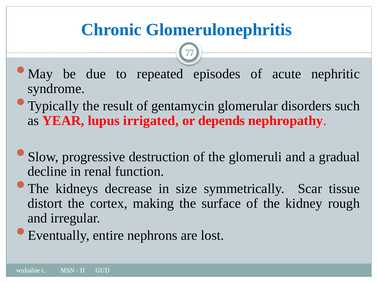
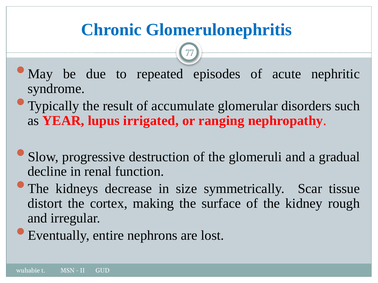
gentamycin: gentamycin -> accumulate (183, 106)
depends: depends -> ranging (221, 121)
